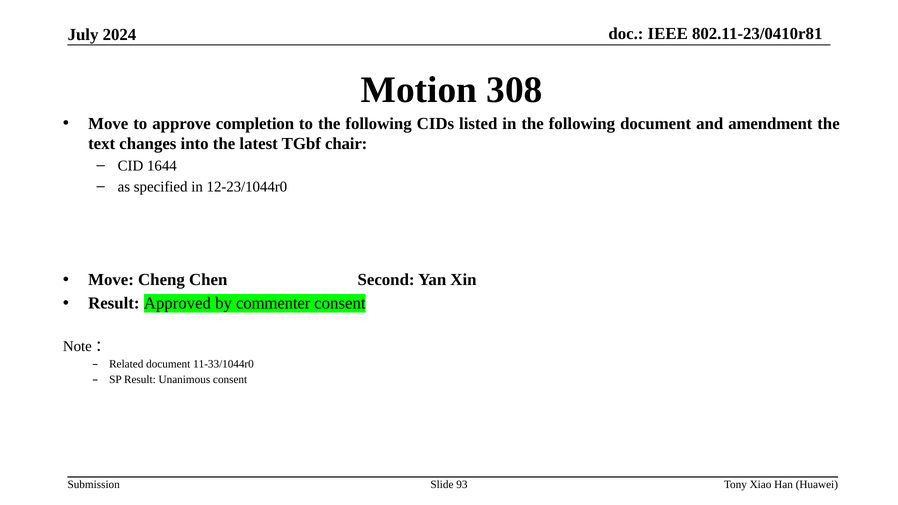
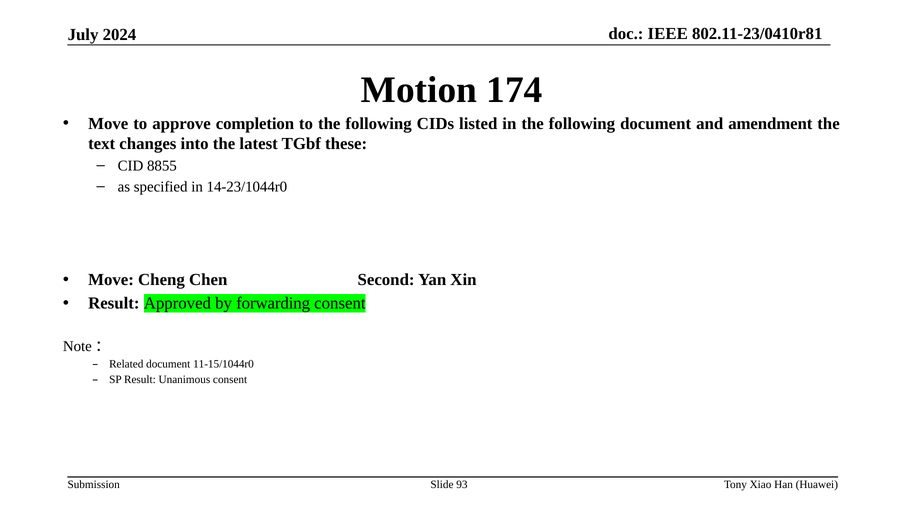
308: 308 -> 174 (514, 90)
chair: chair -> these (346, 144)
1644: 1644 -> 8855 (162, 166)
12-23/1044r0: 12-23/1044r0 -> 14-23/1044r0 (247, 187)
commenter: commenter -> forwarding (273, 304)
11-33/1044r0: 11-33/1044r0 -> 11-15/1044r0 (223, 364)
